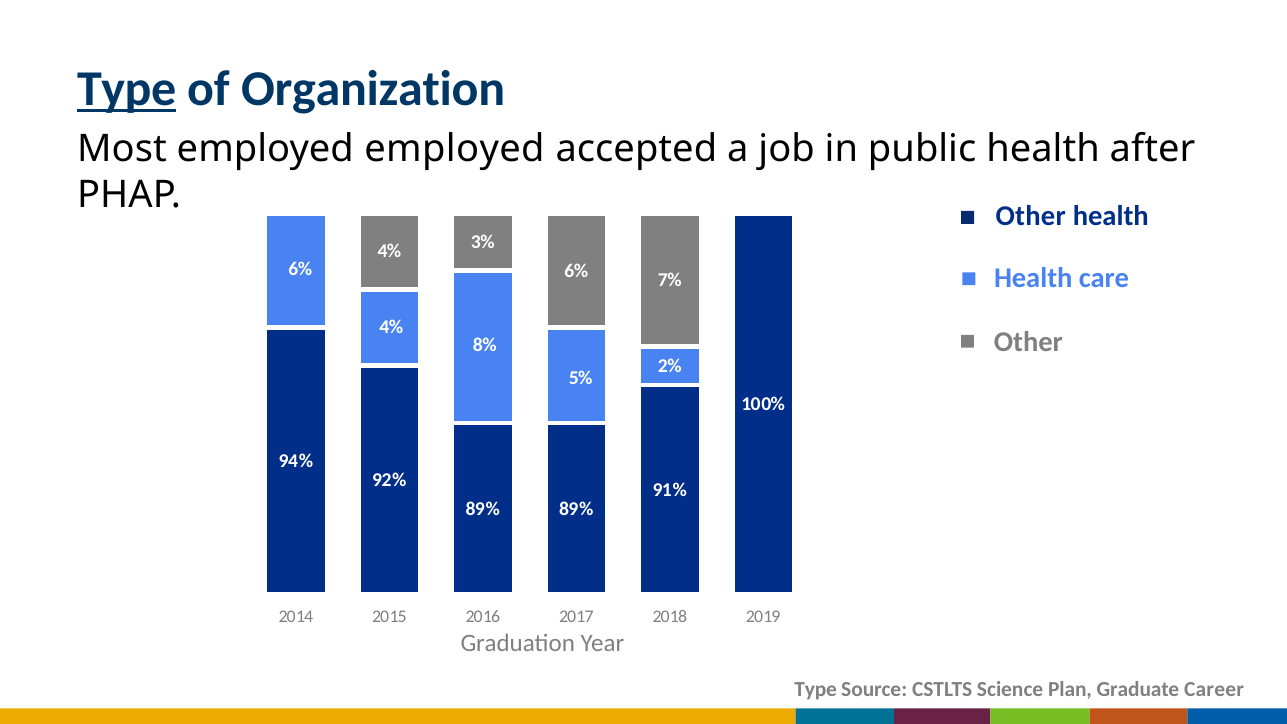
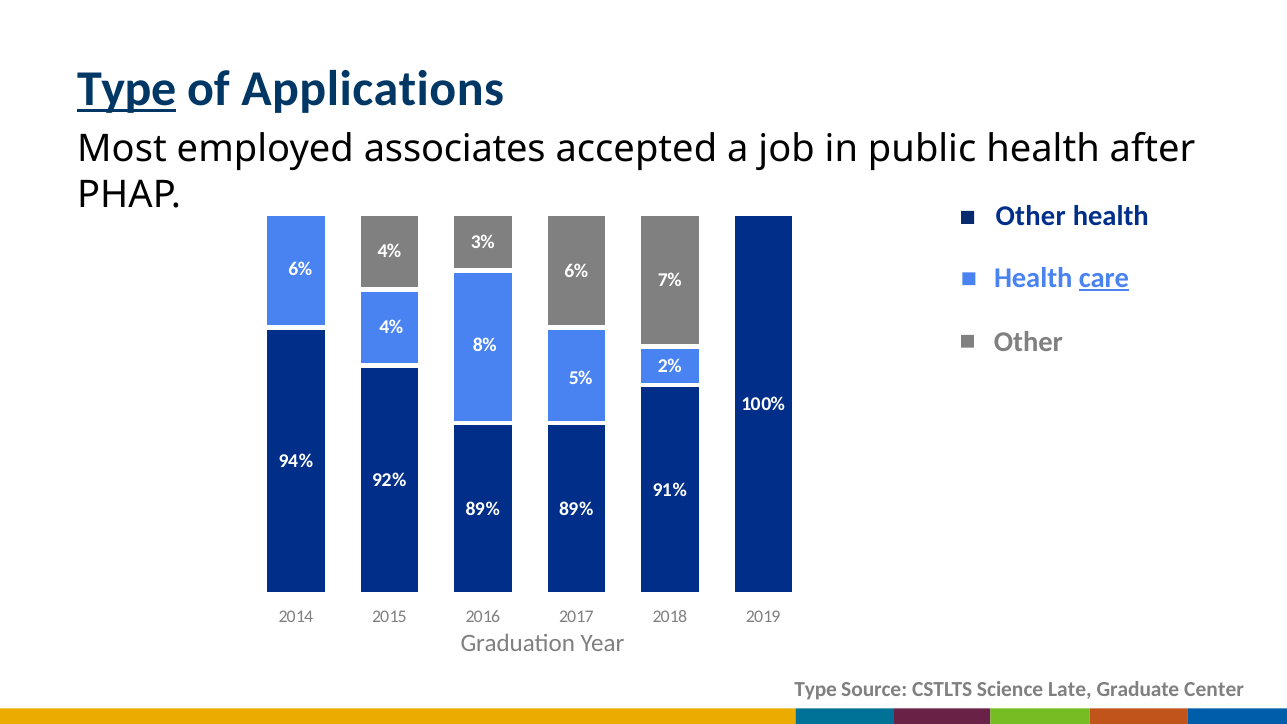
Organization: Organization -> Applications (373, 89)
employed employed: employed -> associates (455, 149)
care underline: none -> present (1104, 278)
Plan: Plan -> Late (1070, 689)
Career: Career -> Center (1214, 689)
